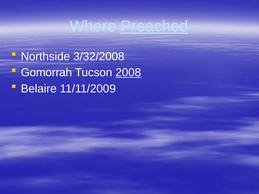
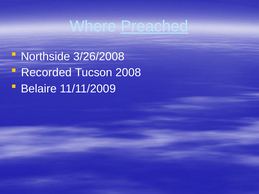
3/32/2008: 3/32/2008 -> 3/26/2008 (99, 56)
Gomorrah: Gomorrah -> Recorded (46, 73)
2008 underline: present -> none (128, 73)
